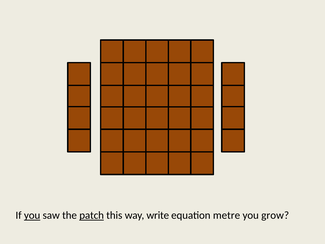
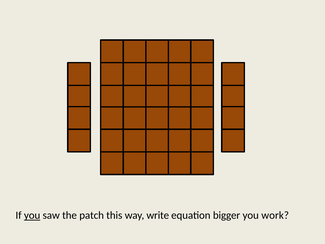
patch underline: present -> none (92, 215)
metre: metre -> bigger (227, 215)
grow: grow -> work (275, 215)
